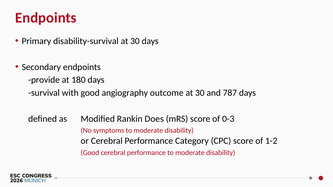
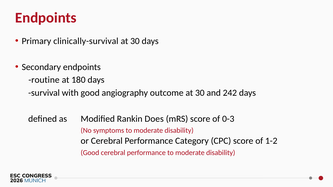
disability-survival: disability-survival -> clinically-survival (86, 41)
provide: provide -> routine (44, 80)
787: 787 -> 242 (230, 93)
